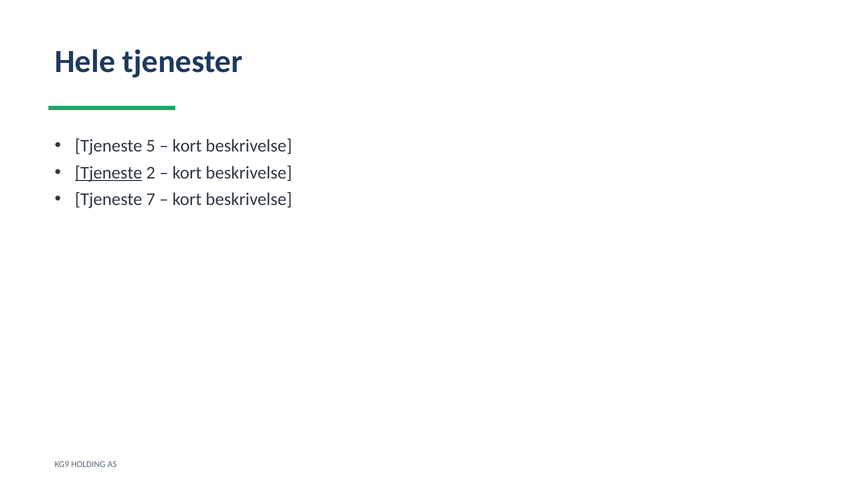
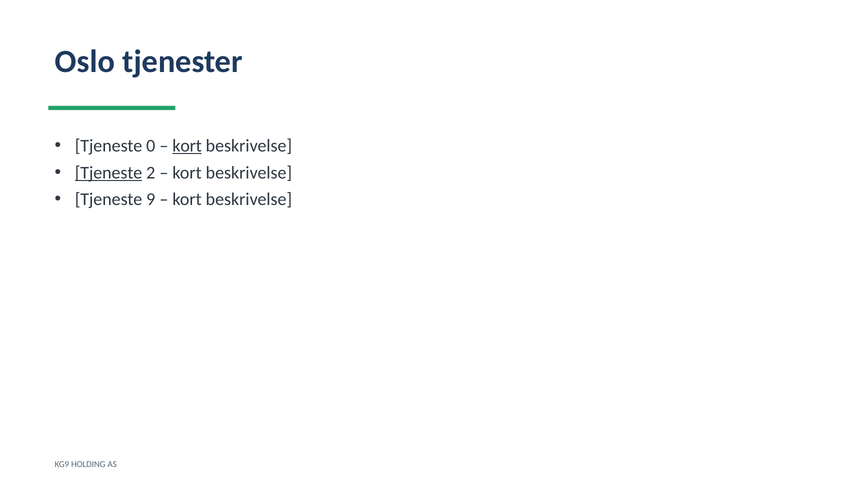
Hele: Hele -> Oslo (85, 61)
5: 5 -> 0 (151, 146)
kort underline: none -> present (187, 146)
7: 7 -> 9 (151, 199)
